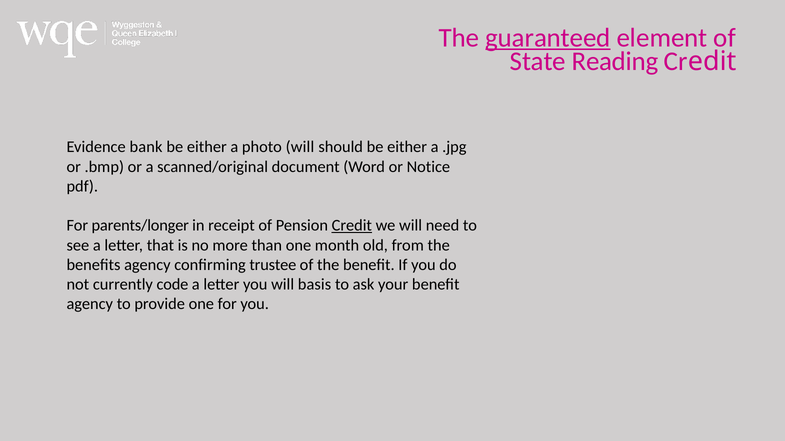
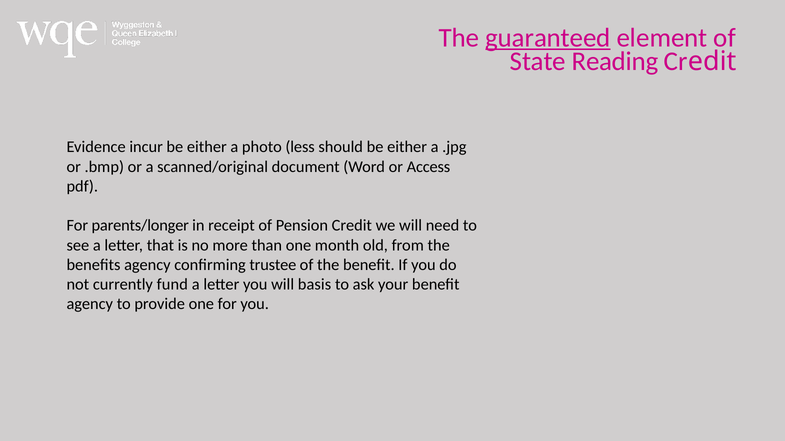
bank: bank -> incur (146, 147)
photo will: will -> less (300, 147)
Notice: Notice -> Access (428, 167)
Credit underline: present -> none (352, 226)
code: code -> fund (172, 285)
